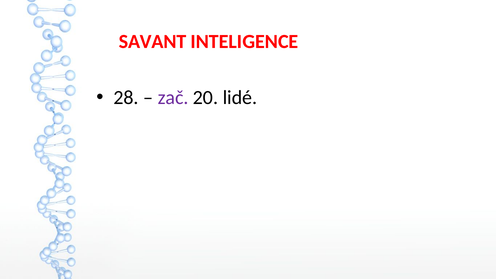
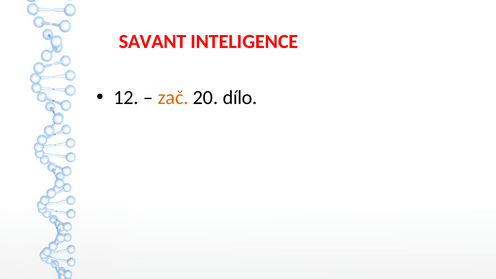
28: 28 -> 12 (126, 98)
zač colour: purple -> orange (173, 98)
lidé: lidé -> dílo (240, 98)
